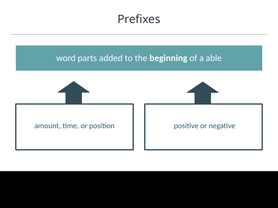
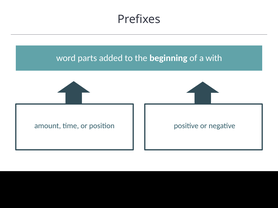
able: able -> with (214, 58)
